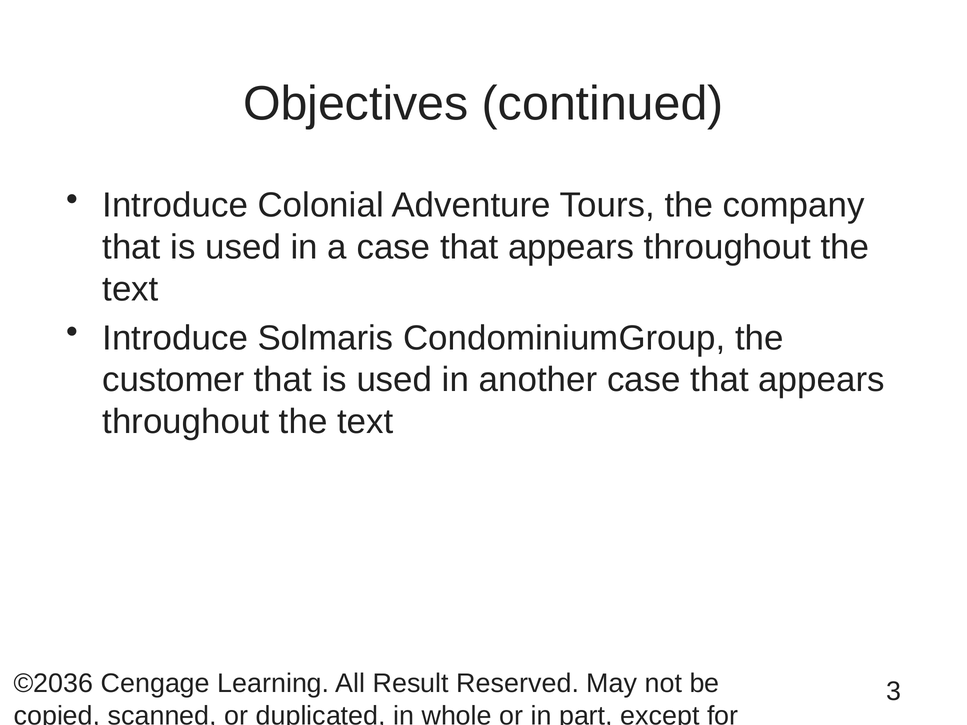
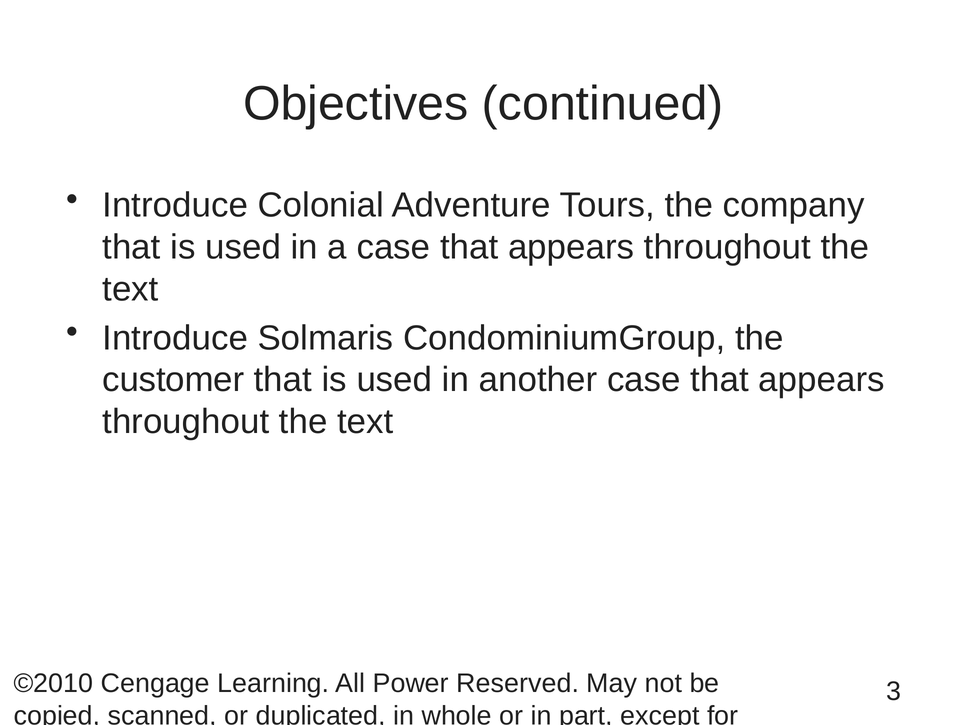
©2036: ©2036 -> ©2010 (53, 684)
Result: Result -> Power (411, 684)
